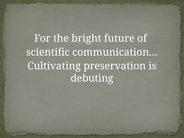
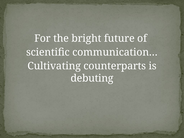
preservation: preservation -> counterparts (115, 66)
